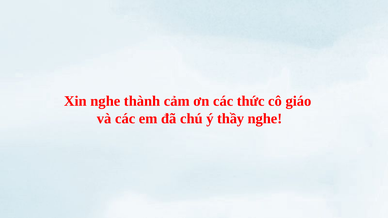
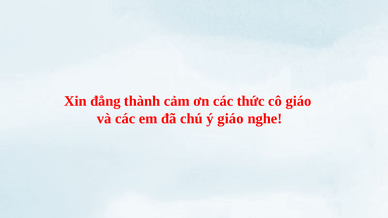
Xin nghe: nghe -> đẳng (105, 101)
ý thầy: thầy -> giáo (231, 119)
